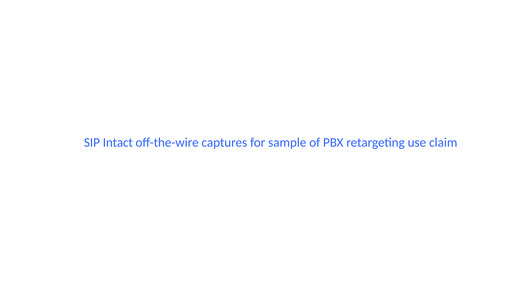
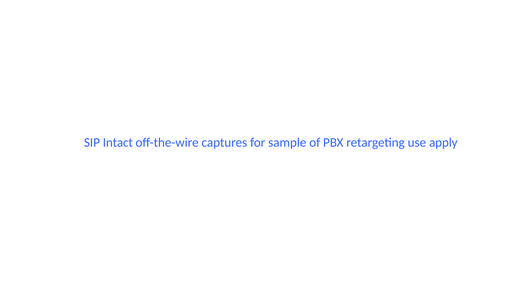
claim: claim -> apply (443, 142)
